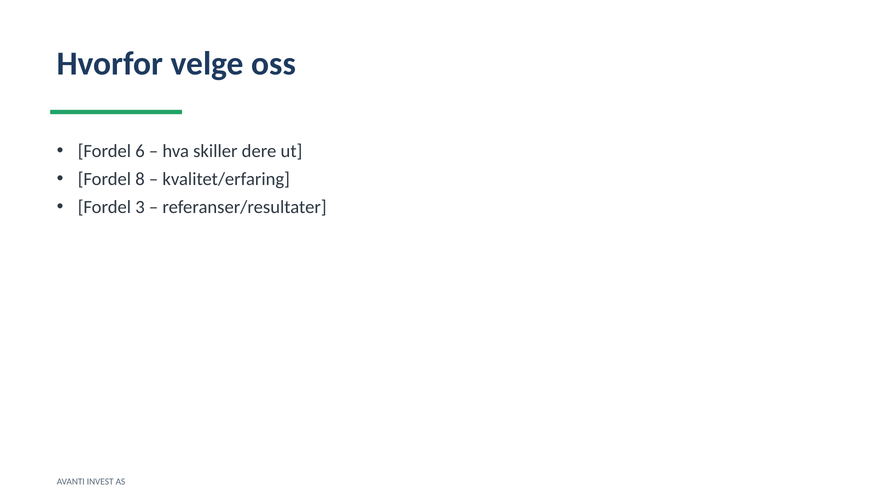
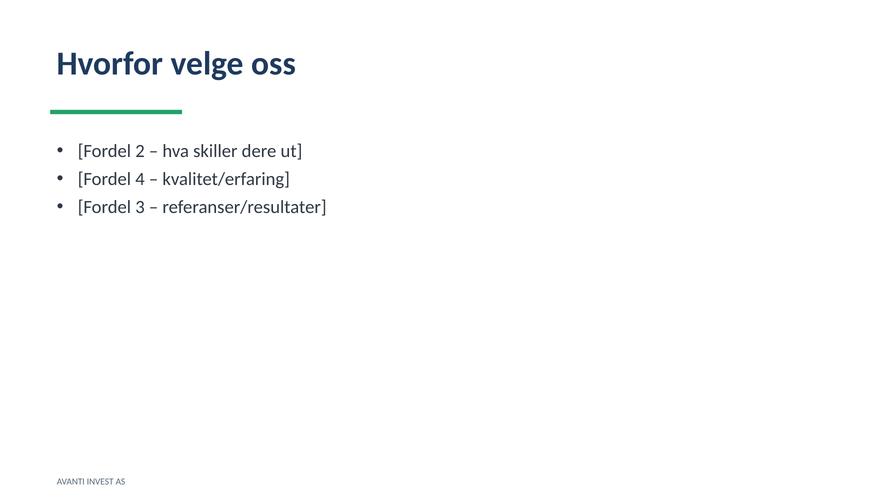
6: 6 -> 2 (140, 151)
8: 8 -> 4 (140, 179)
